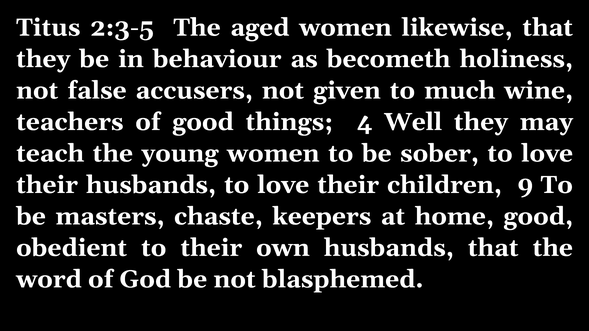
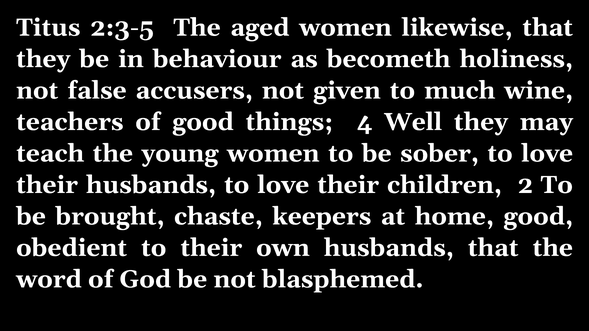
9: 9 -> 2 (525, 185)
masters: masters -> brought (110, 217)
